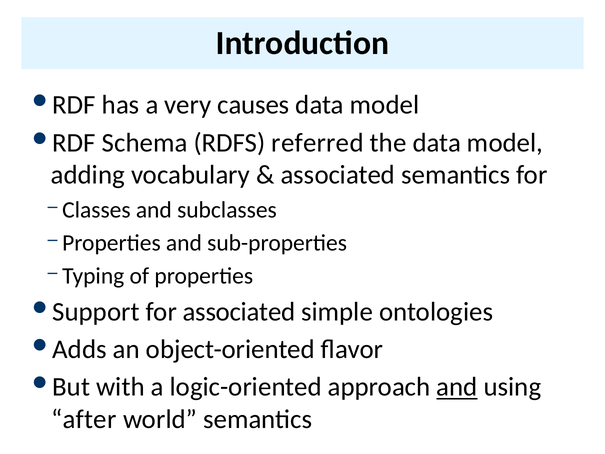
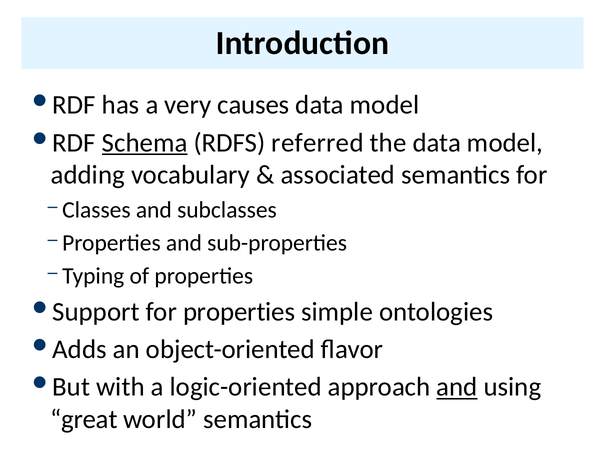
Schema underline: none -> present (145, 143)
for associated: associated -> properties (239, 311)
after: after -> great (84, 419)
